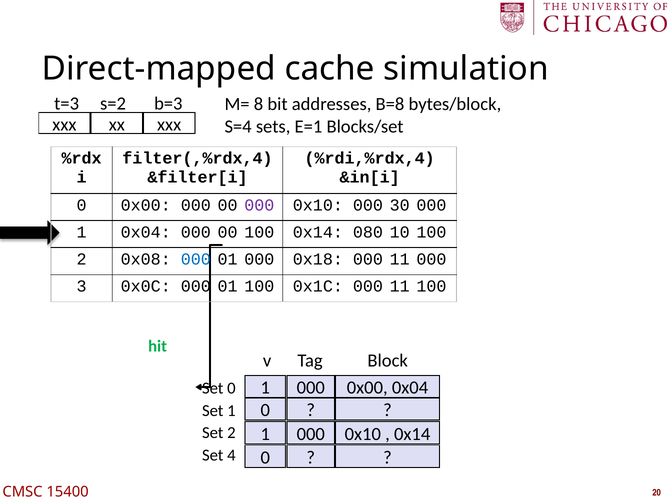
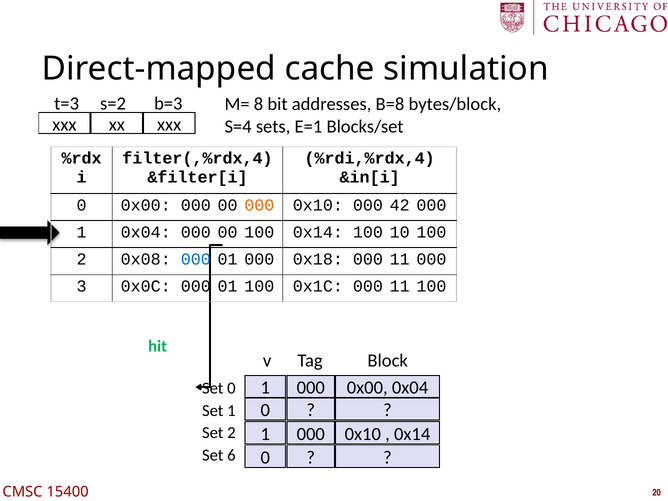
000 colour: purple -> orange (259, 205)
30: 30 -> 42 (400, 205)
0x14 080: 080 -> 100 (368, 232)
4: 4 -> 6 (231, 455)
